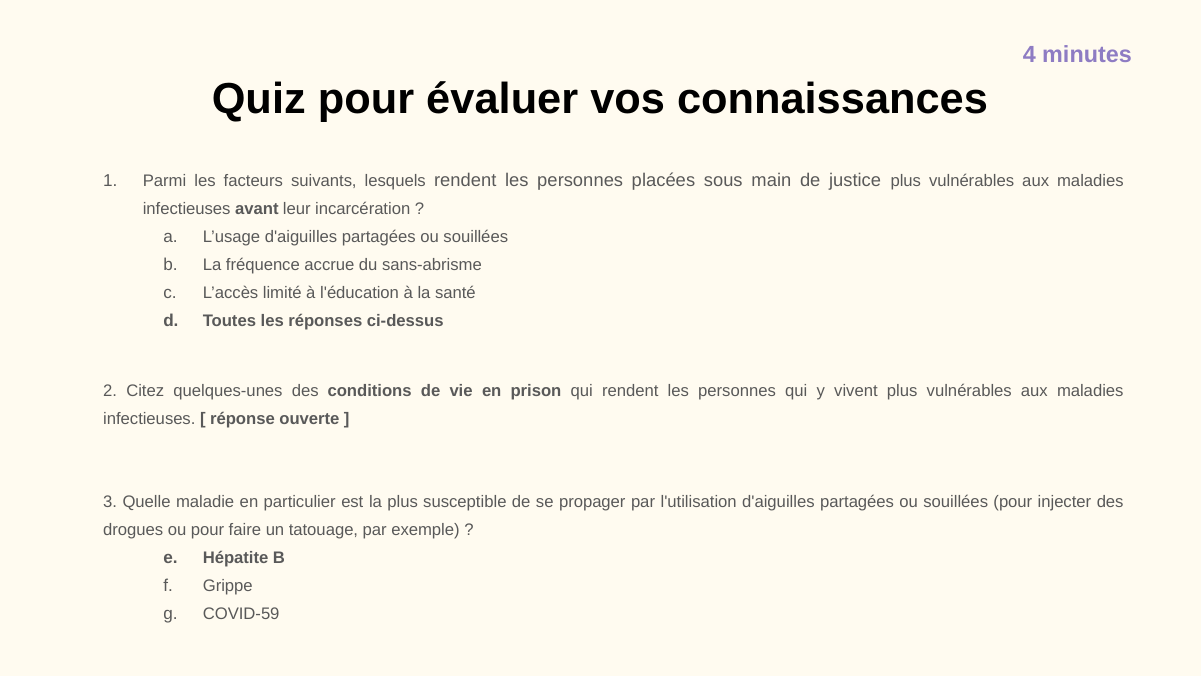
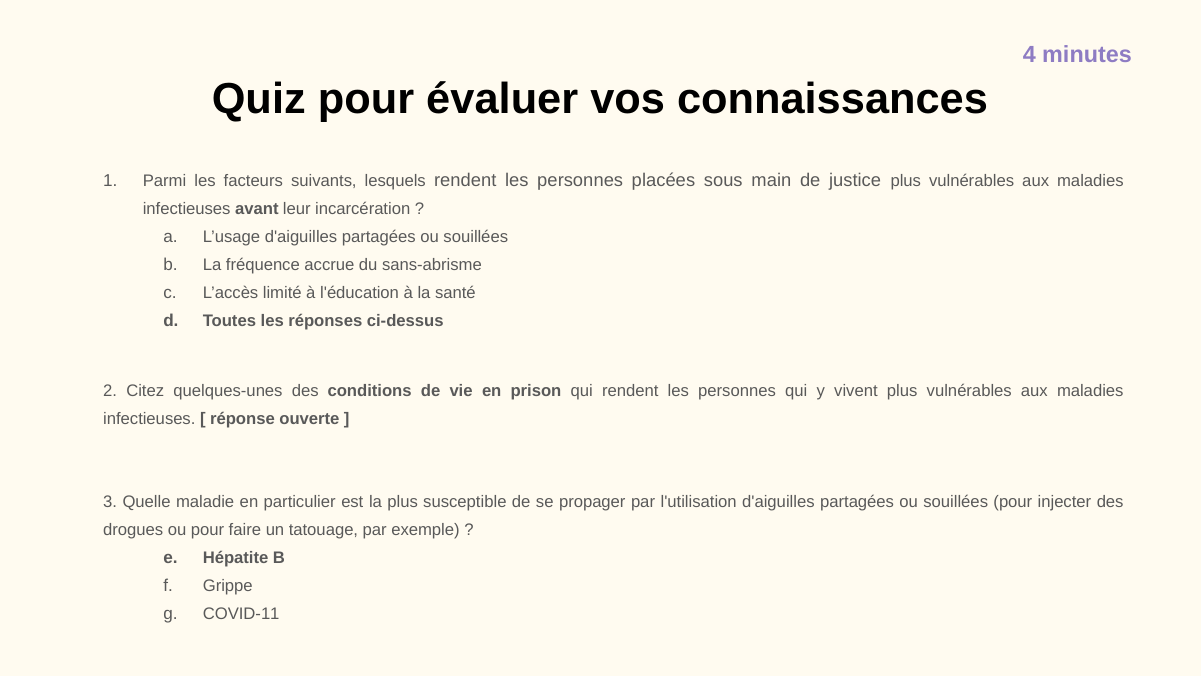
COVID-59: COVID-59 -> COVID-11 (241, 613)
